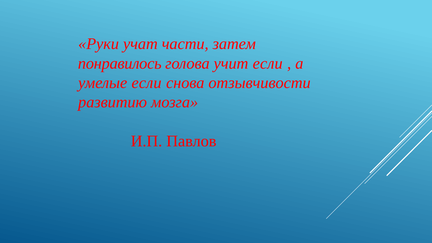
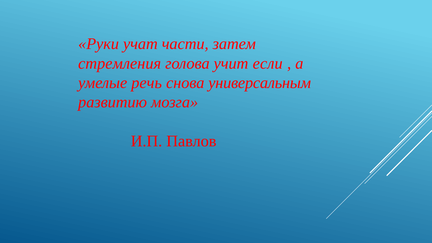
понравилось: понравилось -> стремления (120, 63)
умелые если: если -> речь (147, 83)
отзывчивости: отзывчивости -> универсальным (260, 83)
